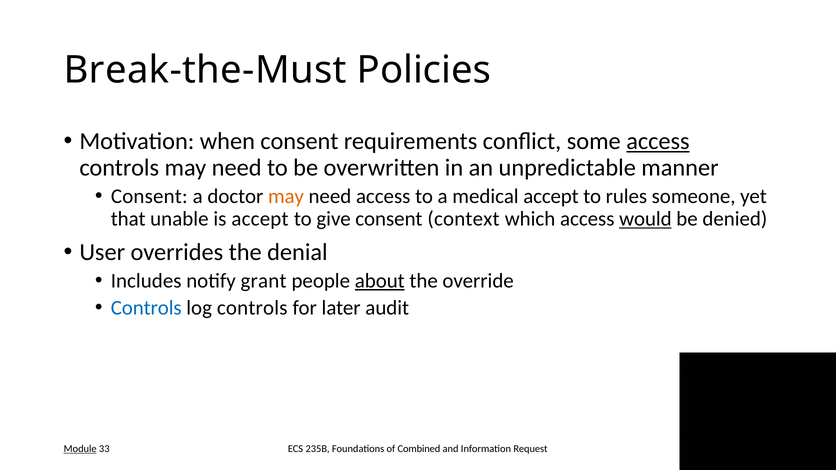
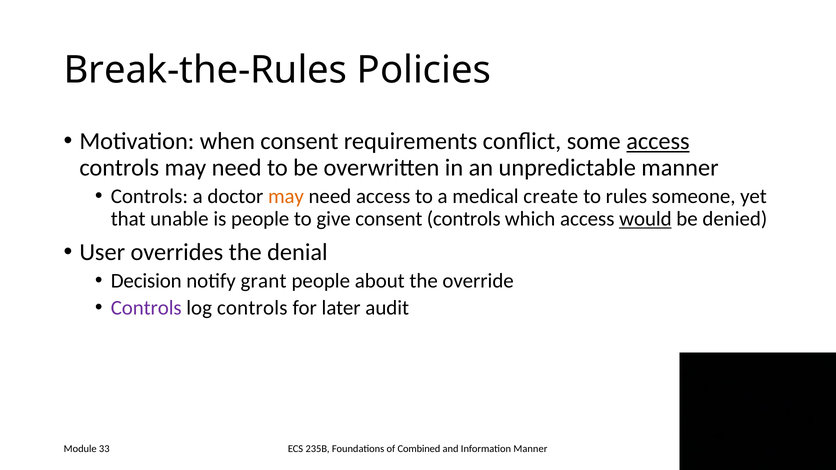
Break-the-Must: Break-the-Must -> Break-the-Rules (205, 70)
Consent: Consent -> Controls (149, 197)
medical accept: accept -> create (551, 197)
is accept: accept -> people (260, 219)
consent context: context -> controls (464, 219)
Includes: Includes -> Decision (146, 281)
about underline: present -> none (380, 281)
Controls colour: blue -> purple (146, 308)
Information Request: Request -> Manner (530, 449)
Module underline: present -> none (80, 449)
